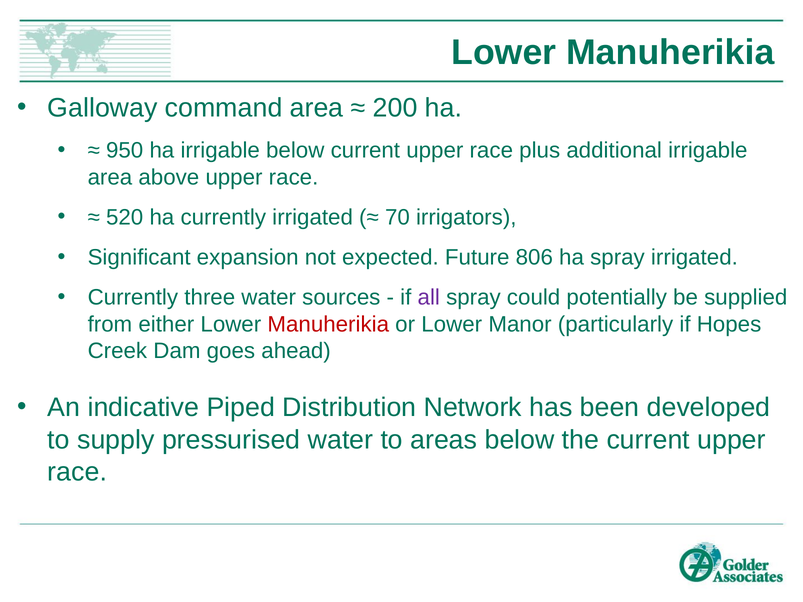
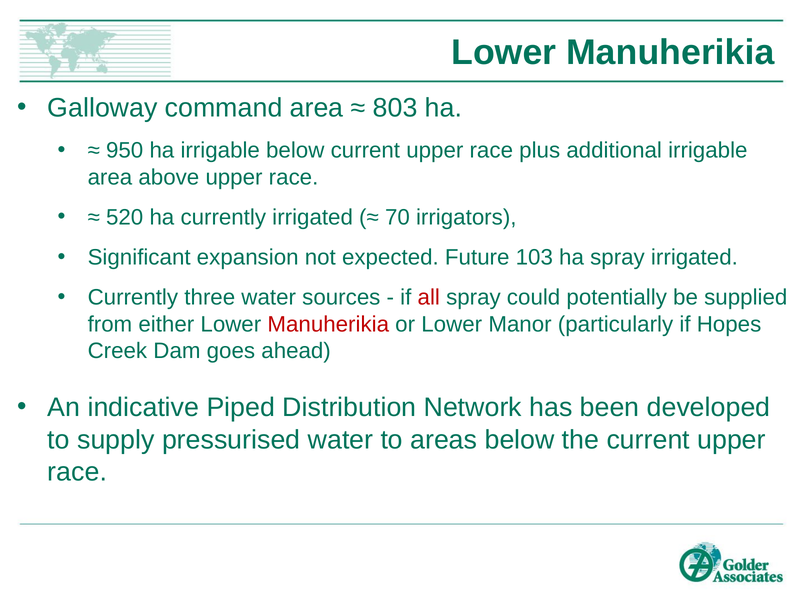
200: 200 -> 803 (395, 108)
806: 806 -> 103 (534, 258)
all colour: purple -> red (429, 298)
